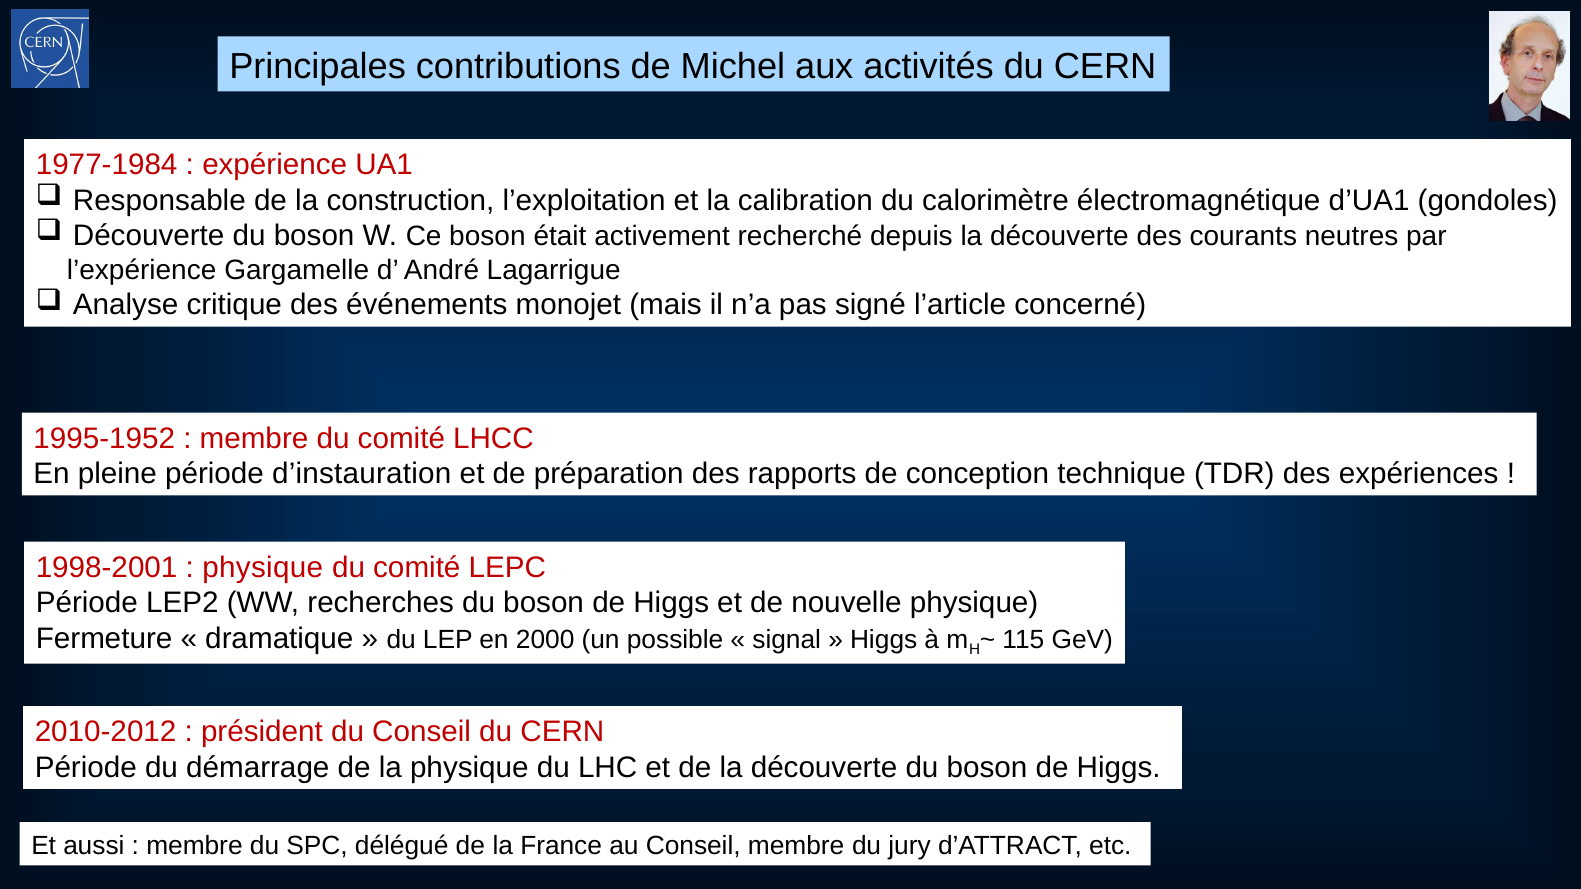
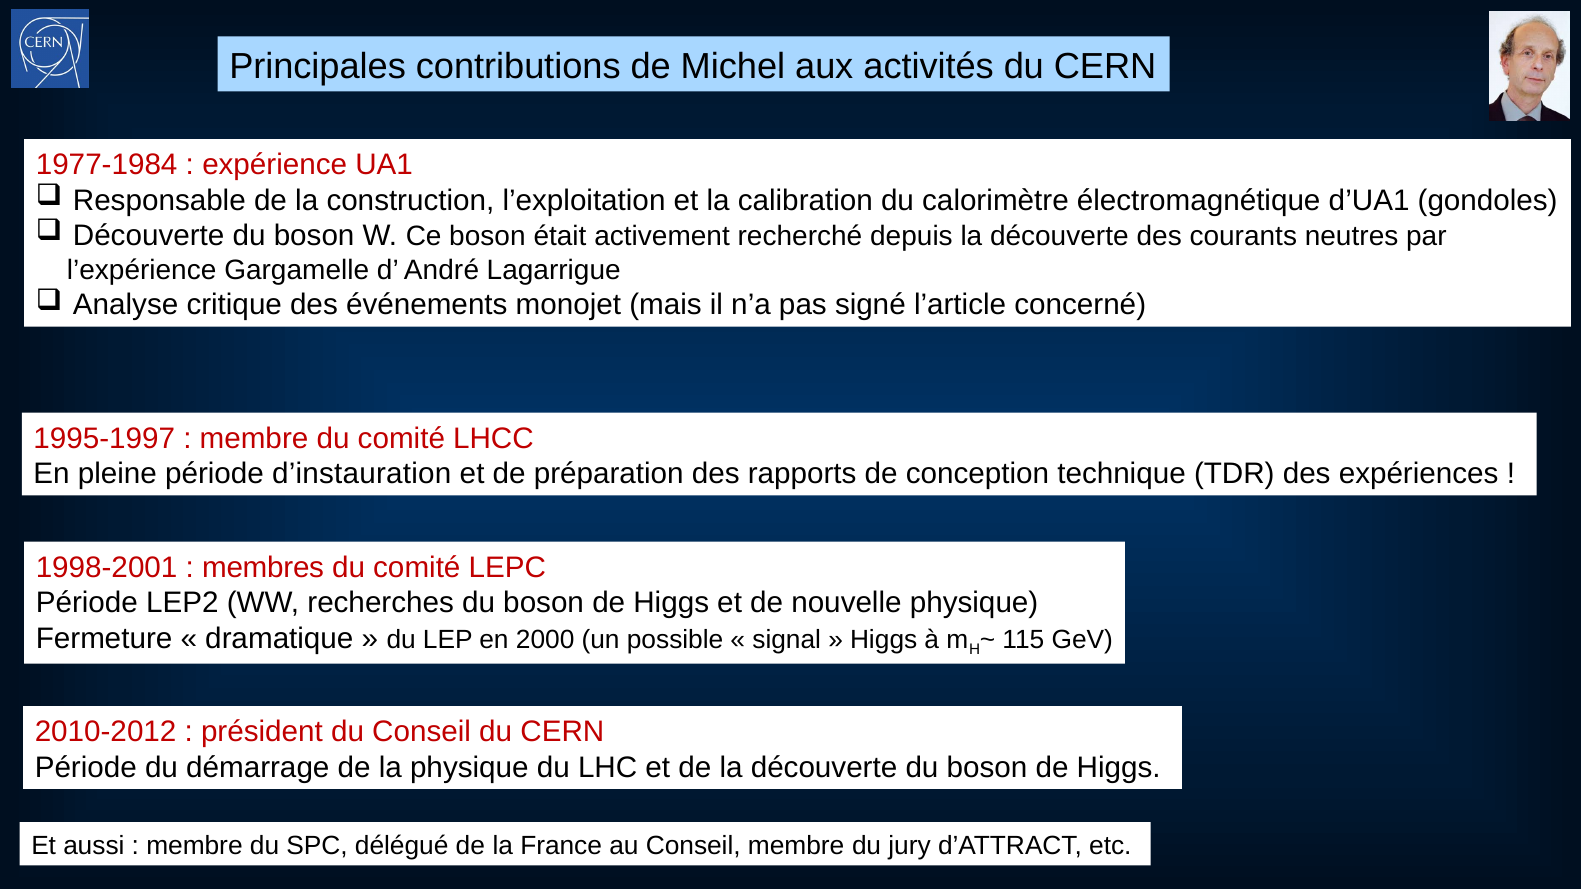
1995-1952: 1995-1952 -> 1995-1997 (104, 439)
physique: physique -> membres (263, 568)
